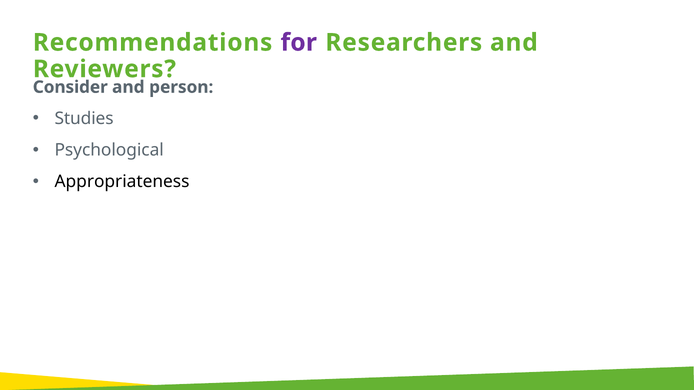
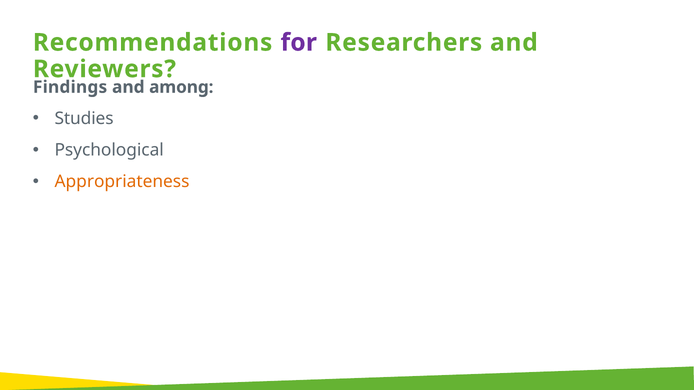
Consider: Consider -> Findings (70, 87)
person: person -> among (181, 87)
Appropriateness colour: black -> orange (122, 182)
